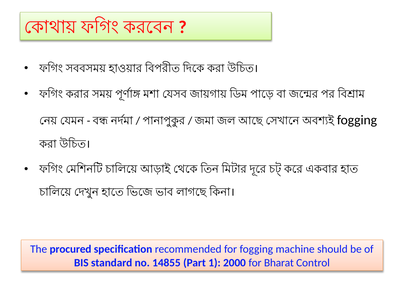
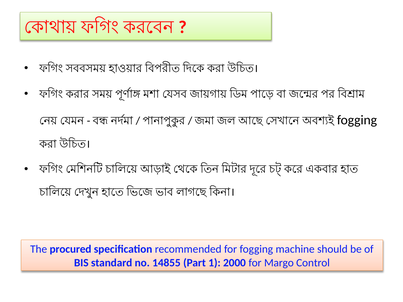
Bharat: Bharat -> Margo (279, 263)
